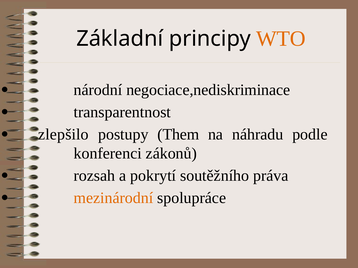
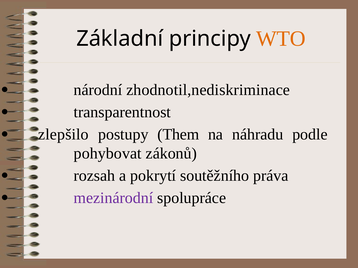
negociace,nediskriminace: negociace,nediskriminace -> zhodnotil,nediskriminace (208, 90)
konferenci: konferenci -> pohybovat (108, 154)
mezinárodní colour: orange -> purple (113, 198)
